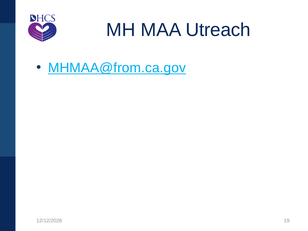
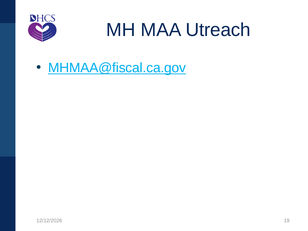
MHMAA@from.ca.gov: MHMAA@from.ca.gov -> MHMAA@fiscal.ca.gov (117, 68)
